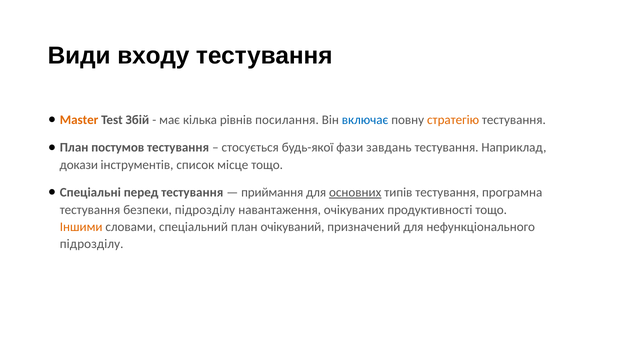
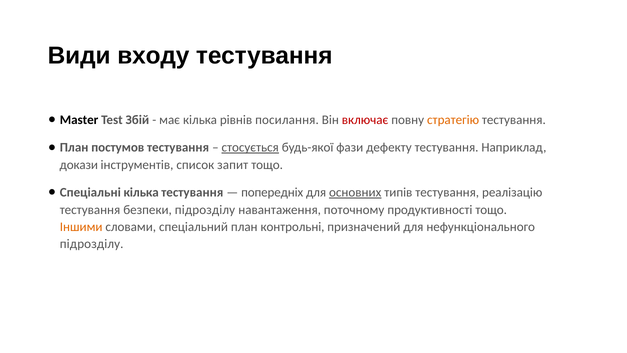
Master colour: orange -> black (79, 120)
включає colour: blue -> red (365, 120)
стосується underline: none -> present (250, 147)
завдань: завдань -> дефекту (389, 147)
місце: місце -> запит (233, 165)
Спеціальні перед: перед -> кілька (141, 192)
приймання: приймання -> попередніх (272, 192)
програмна: програмна -> реалізацію (512, 192)
очікуваних: очікуваних -> поточному (354, 210)
очікуваний: очікуваний -> контрольні (293, 227)
